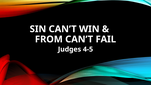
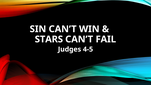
FROM: FROM -> STARS (49, 39)
